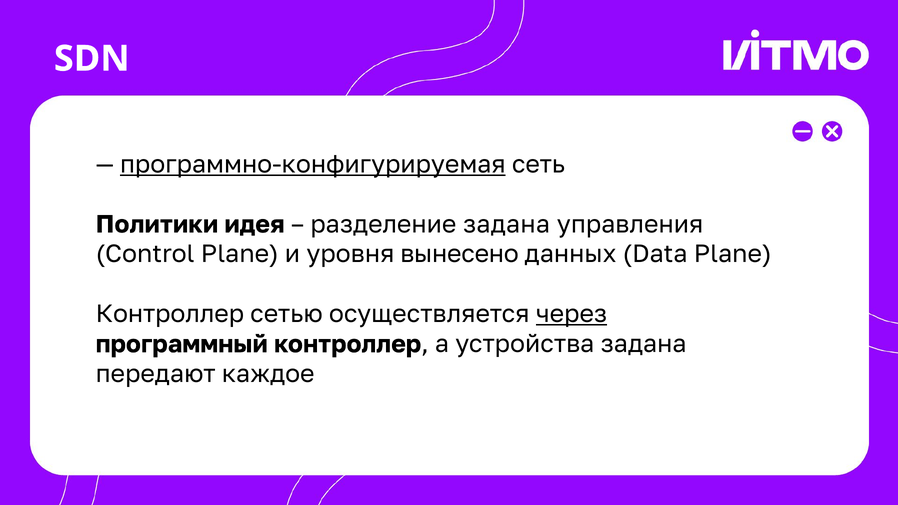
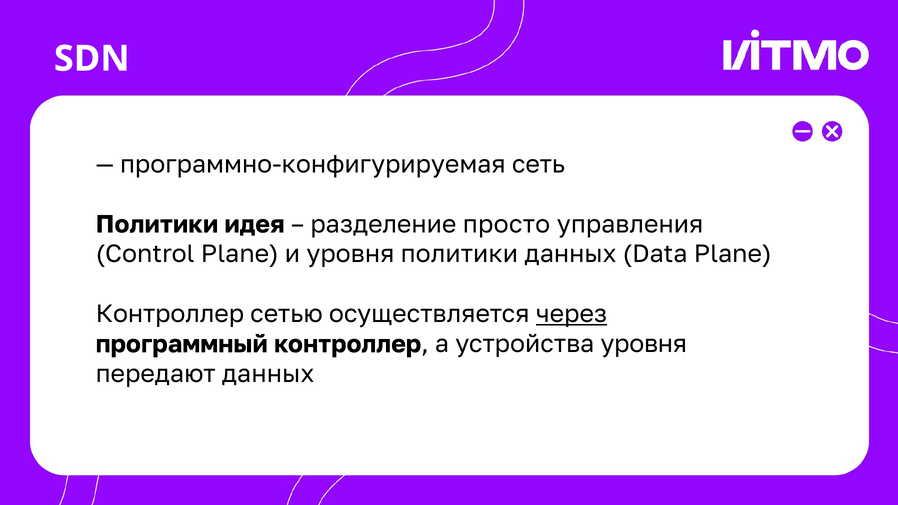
программно-конфигурируемая underline: present -> none (313, 164)
разделение задана: задана -> просто (507, 224)
уровня вынесено: вынесено -> политики (459, 254)
устройства задана: задана -> уровня (644, 344)
передают каждое: каждое -> данных (268, 374)
